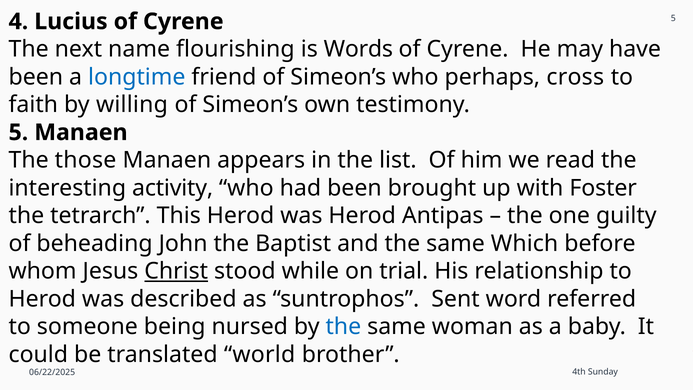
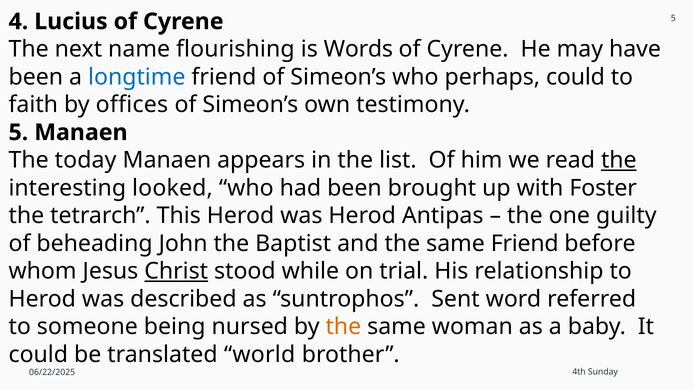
perhaps cross: cross -> could (575, 77)
willing: willing -> offices (132, 105)
those: those -> today (86, 160)
the underline: none -> present (619, 160)
activity: activity -> looked (172, 188)
same Which: Which -> Friend (525, 243)
the colour: blue -> orange (343, 326)
